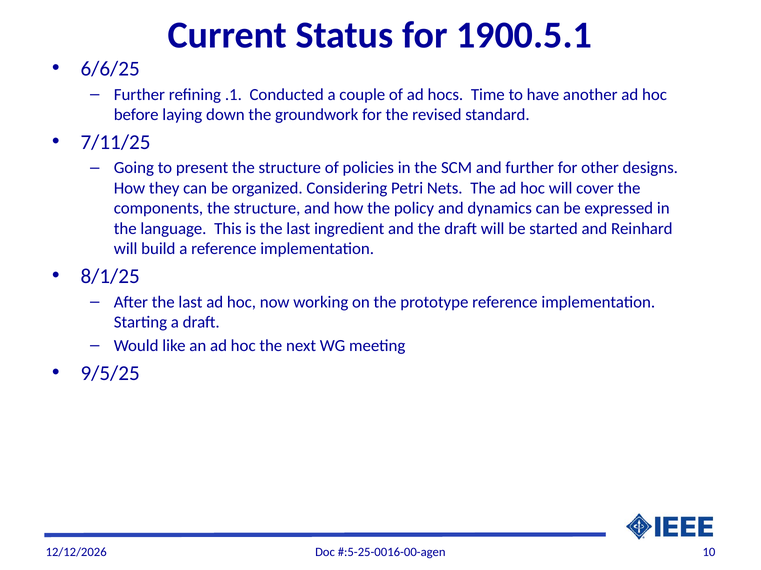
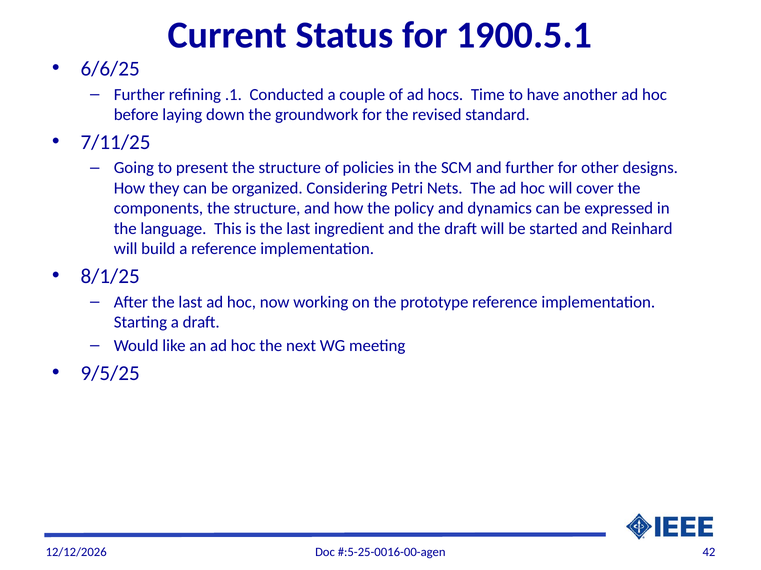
10: 10 -> 42 (709, 553)
